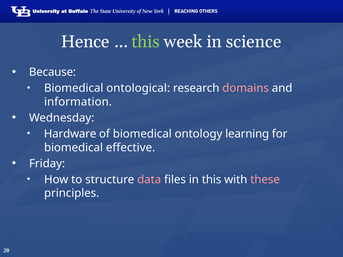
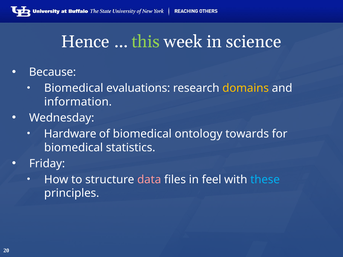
ontological: ontological -> evaluations (138, 88)
domains colour: pink -> yellow (246, 88)
learning: learning -> towards (247, 134)
effective: effective -> statistics (131, 148)
in this: this -> feel (212, 180)
these colour: pink -> light blue (265, 180)
